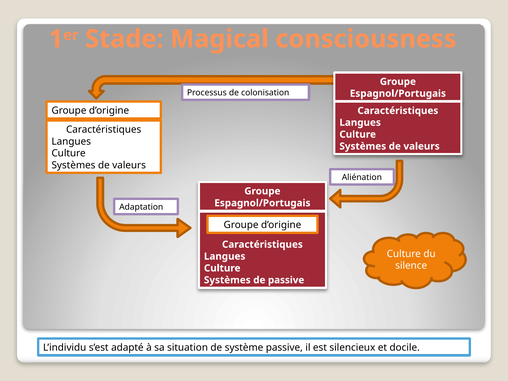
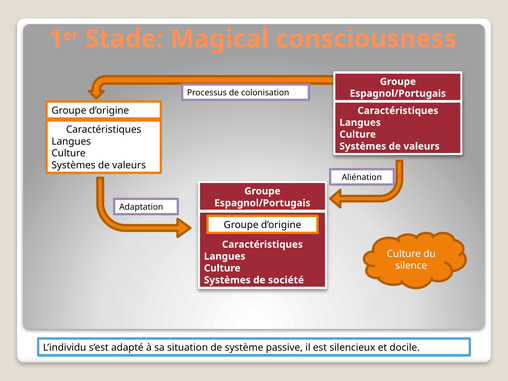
de passive: passive -> société (286, 280)
